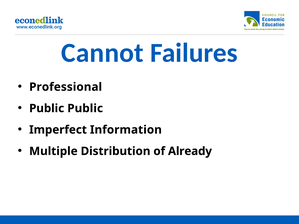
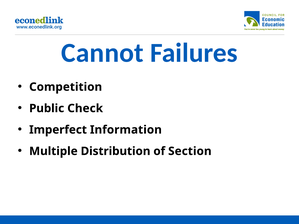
Professional: Professional -> Competition (66, 87)
Public Public: Public -> Check (85, 108)
Already: Already -> Section (190, 151)
